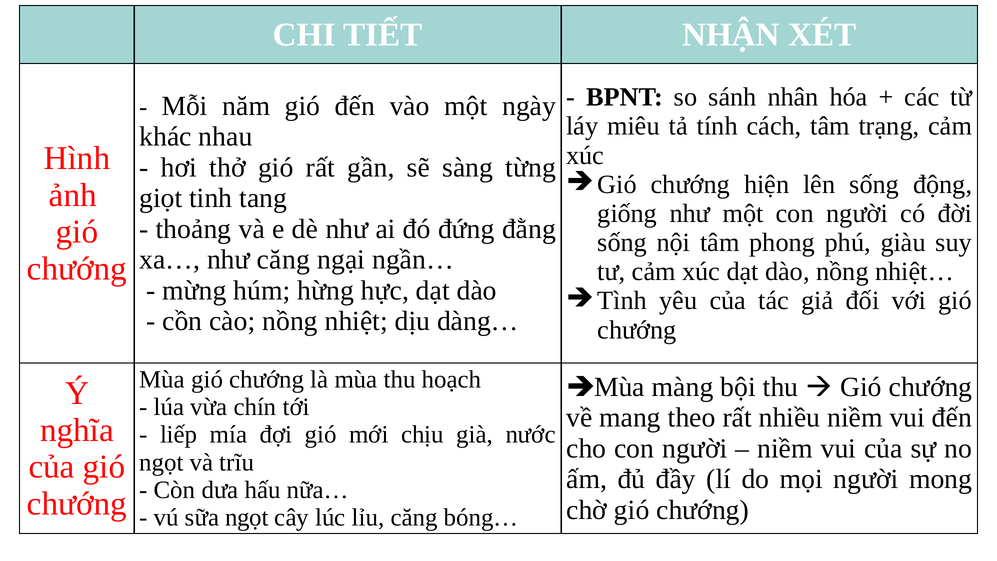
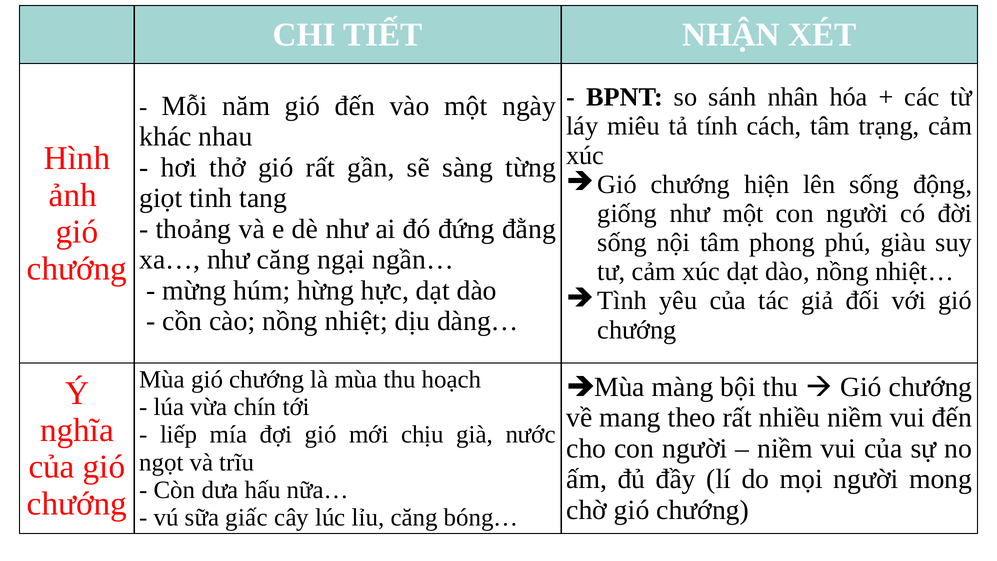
sữa ngọt: ngọt -> giấc (247, 517)
